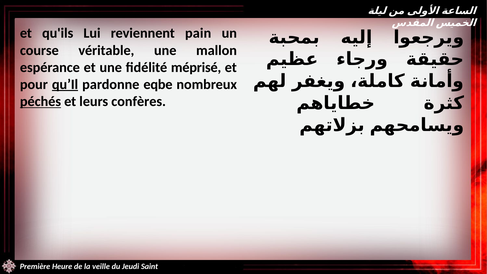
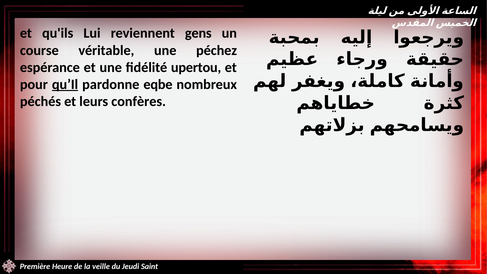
pain: pain -> gens (198, 33)
mallon: mallon -> péchez (217, 50)
méprisé: méprisé -> upertou (196, 67)
péchés underline: present -> none (40, 101)
